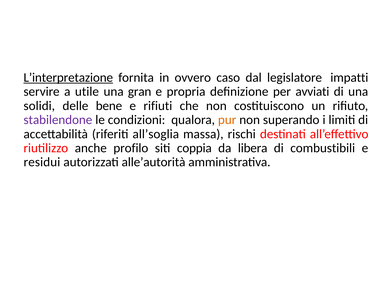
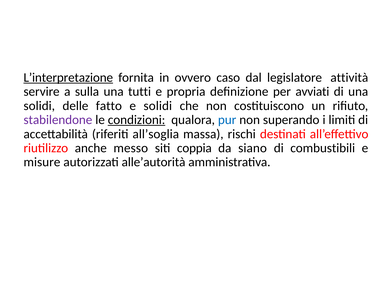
impatti: impatti -> attività (349, 78)
utile: utile -> sulla (87, 92)
gran: gran -> tutti (140, 92)
bene: bene -> fatto (109, 106)
e rifiuti: rifiuti -> solidi (158, 106)
condizioni underline: none -> present (137, 120)
pur colour: orange -> blue (227, 120)
profilo: profilo -> messo (131, 148)
libera: libera -> siano (253, 148)
residui: residui -> misure (42, 162)
